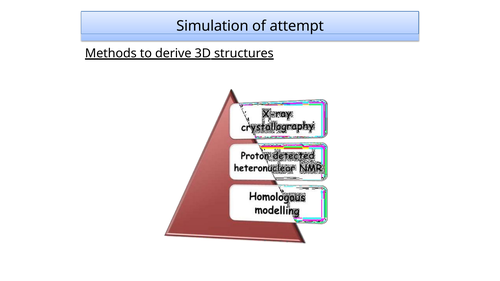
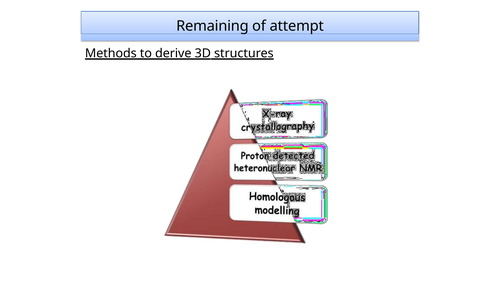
Simulation: Simulation -> Remaining (212, 26)
